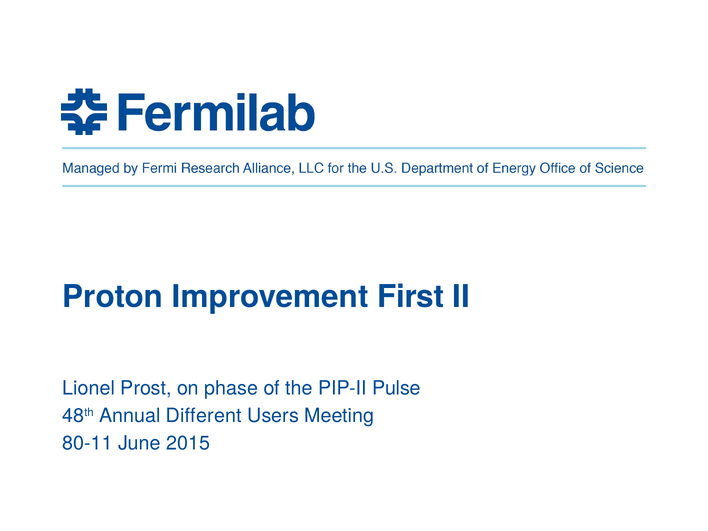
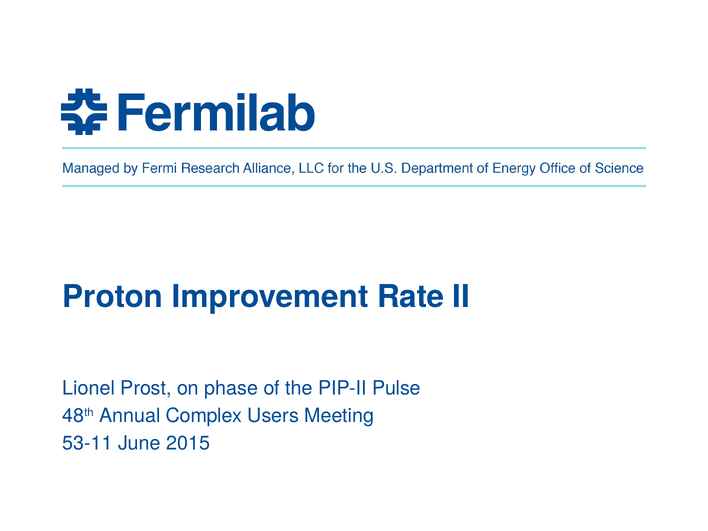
First: First -> Rate (411, 297)
Different: Different -> Complex (204, 416)
80-11: 80-11 -> 53-11 (88, 443)
